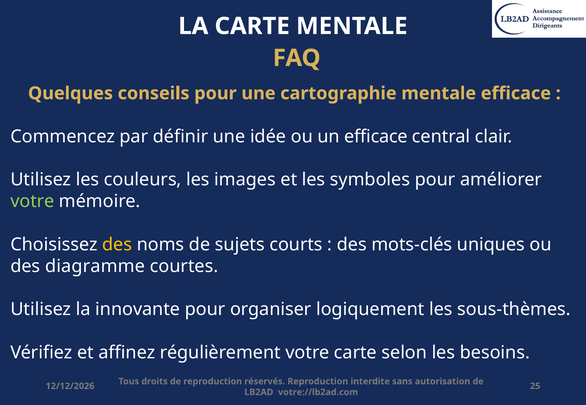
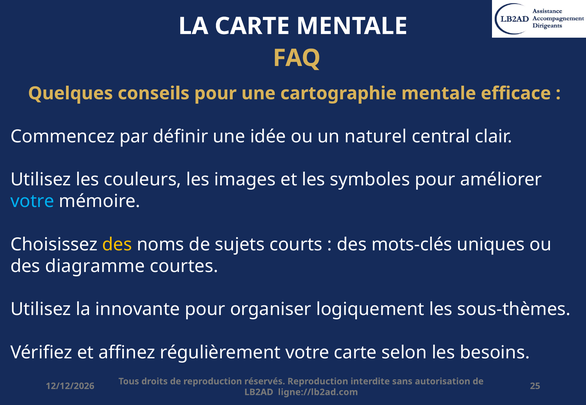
un efficace: efficace -> naturel (376, 137)
votre colour: light green -> light blue (32, 202)
votre://lb2ad.com: votre://lb2ad.com -> ligne://lb2ad.com (318, 393)
